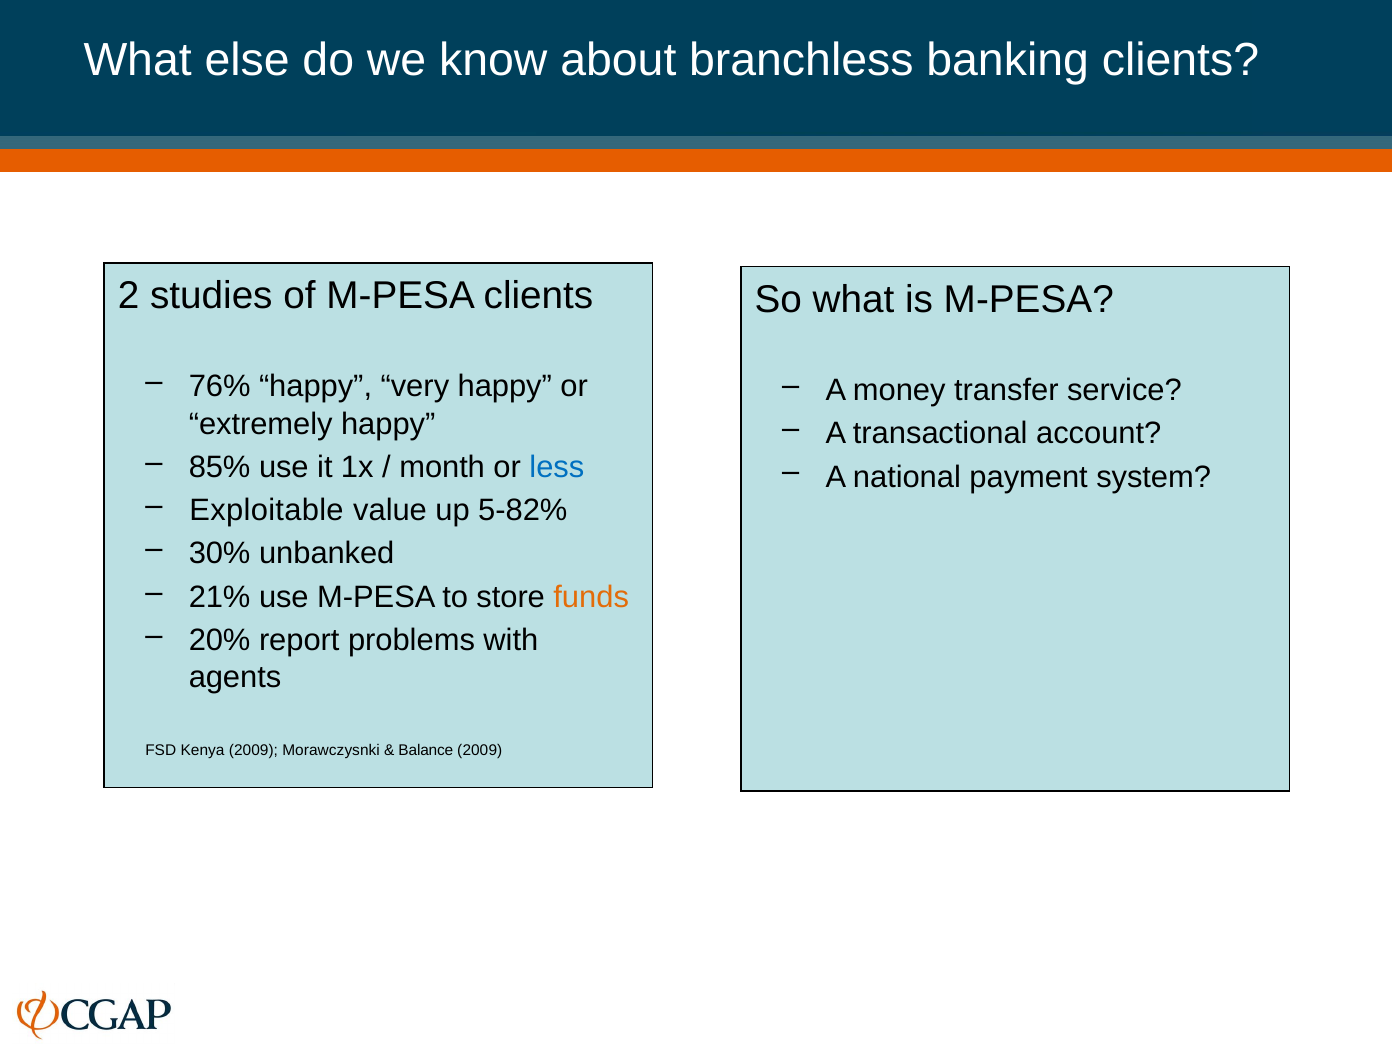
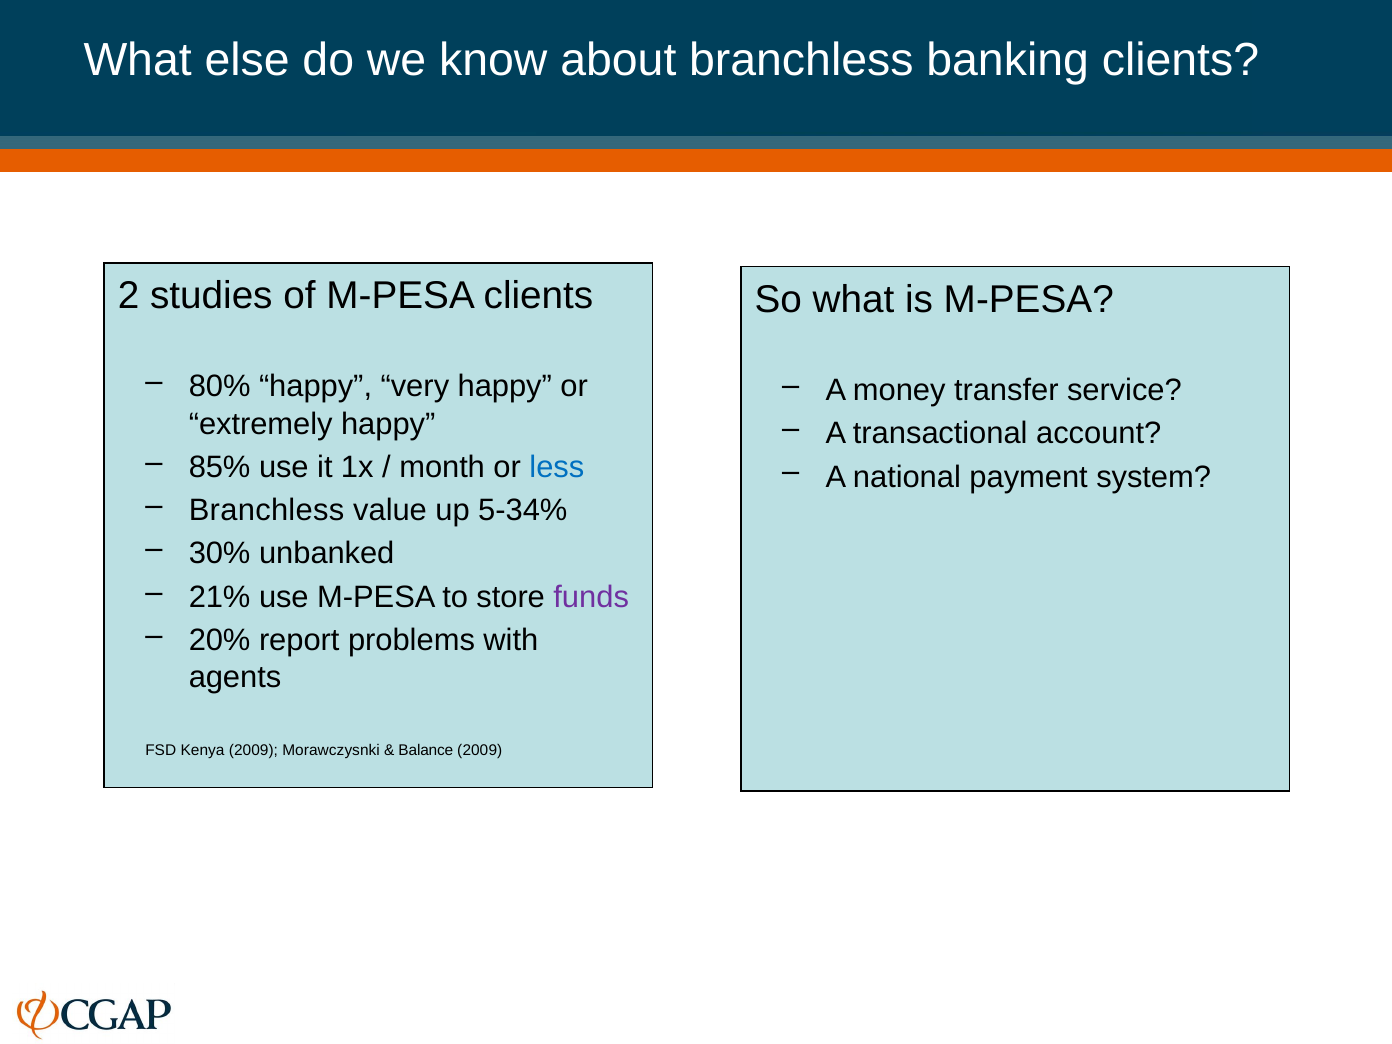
76%: 76% -> 80% (220, 387)
Exploitable: Exploitable -> Branchless (267, 510)
5-82%: 5-82% -> 5-34% (523, 510)
funds colour: orange -> purple (591, 597)
